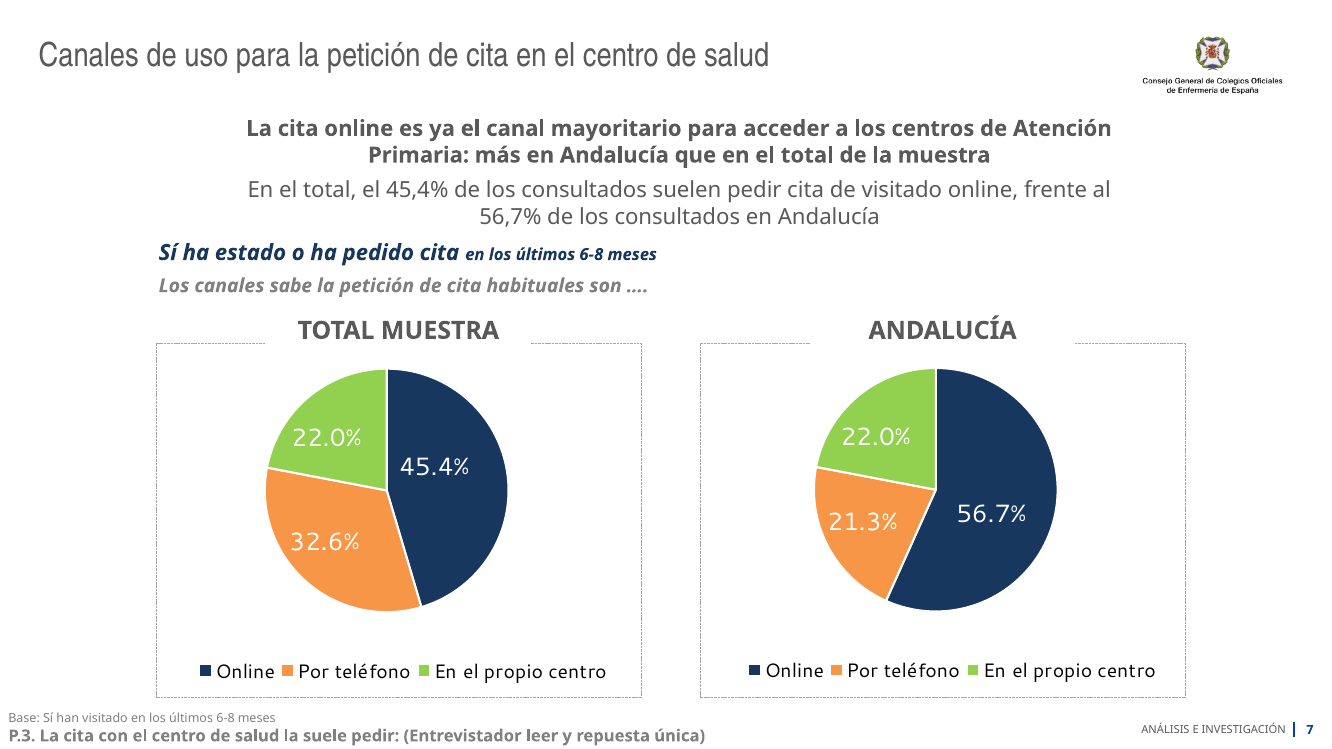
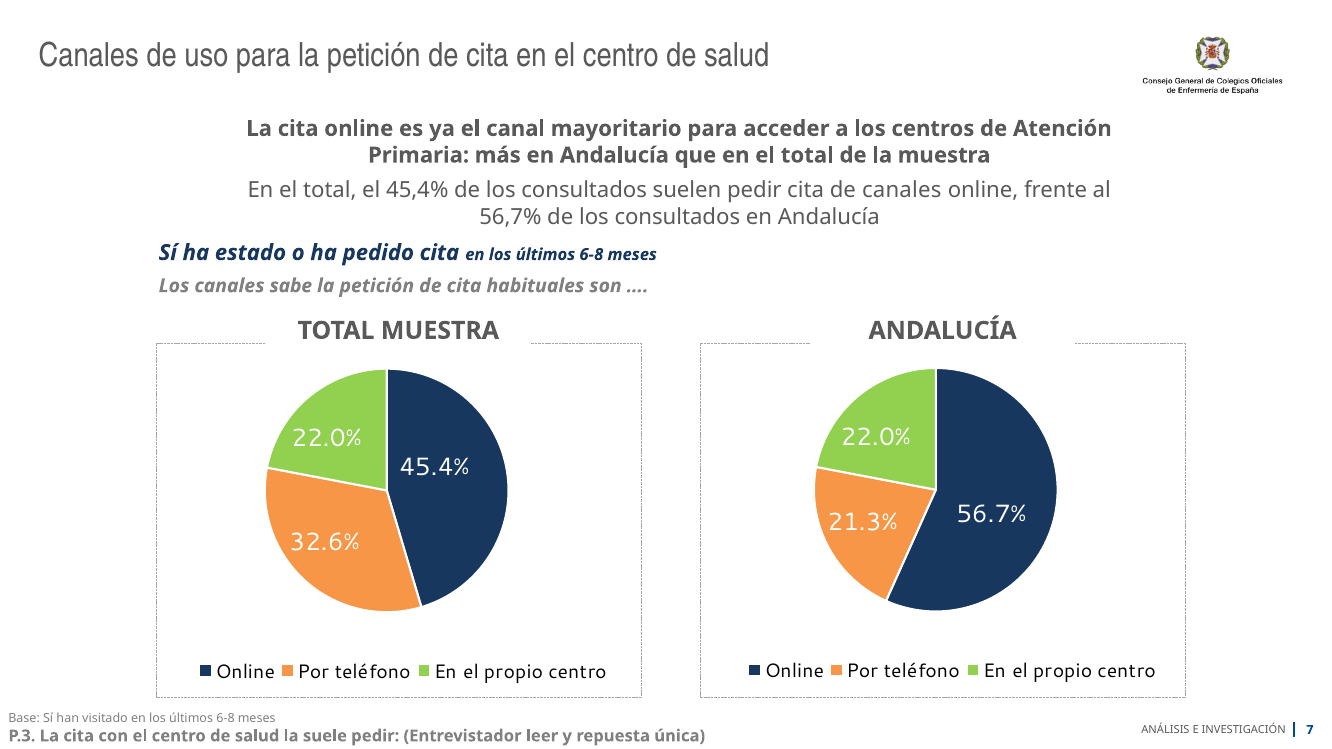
de visitado: visitado -> canales (902, 190)
